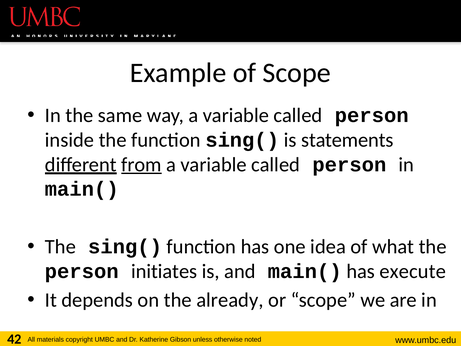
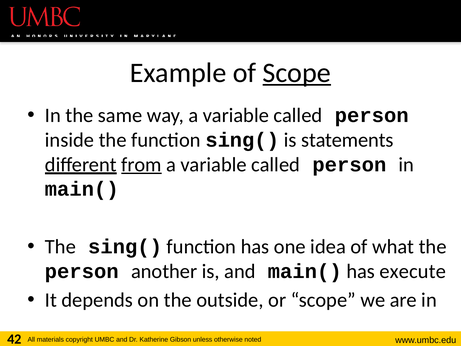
Scope underline: none -> present (297, 73)
initiates: initiates -> another (164, 271)
already: already -> outside (230, 300)
